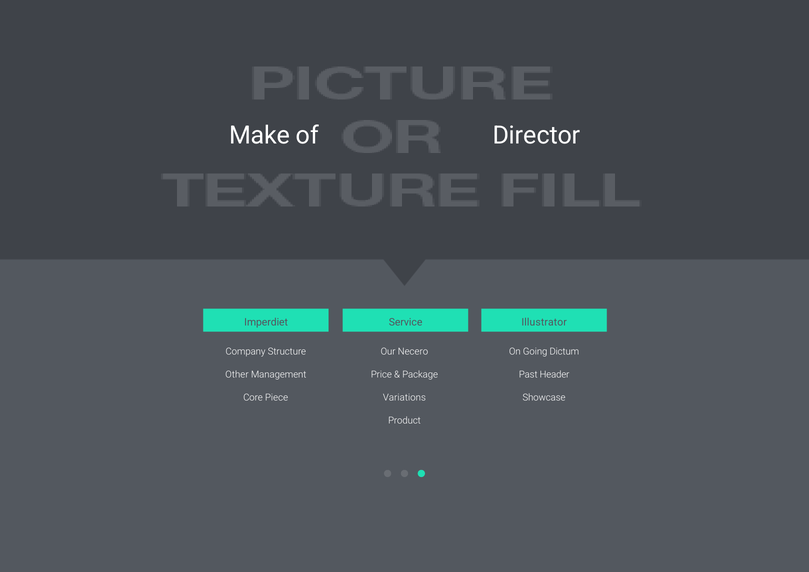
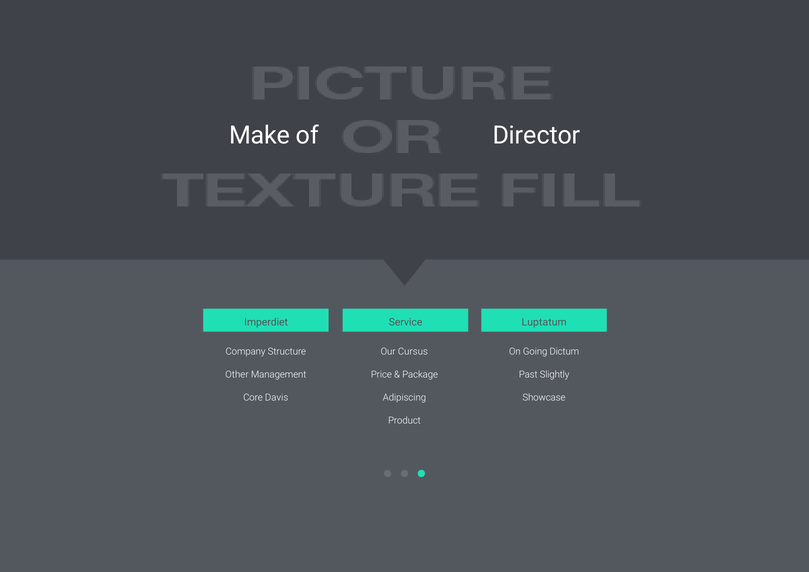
Illustrator: Illustrator -> Luptatum (544, 322)
Necero: Necero -> Cursus (413, 351)
Header: Header -> Slightly (555, 375)
Piece: Piece -> Davis (277, 398)
Variations: Variations -> Adipiscing (404, 398)
